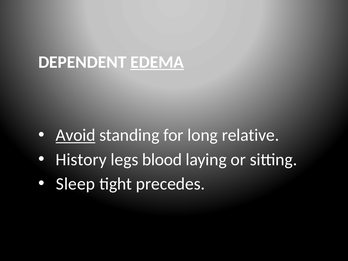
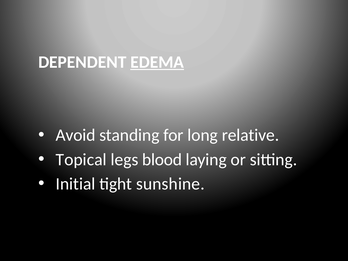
Avoid underline: present -> none (76, 135)
History: History -> Topical (81, 160)
Sleep: Sleep -> Initial (76, 184)
precedes: precedes -> sunshine (170, 184)
